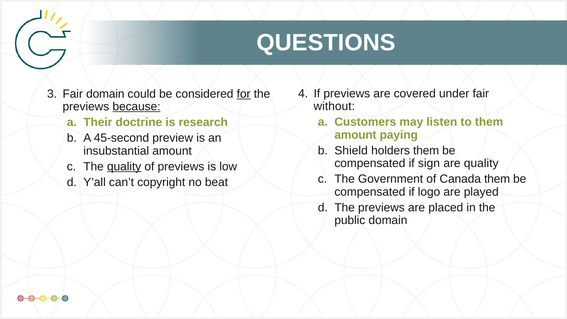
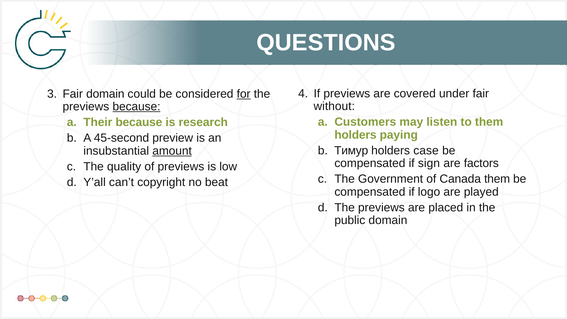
Their doctrine: doctrine -> because (139, 122)
amount: amount -> holders (355, 135)
Shield: Shield -> Тимур (351, 151)
holders them: them -> case (426, 151)
amount underline: none -> present (172, 151)
are quality: quality -> factors (481, 163)
quality underline: present -> none (124, 167)
